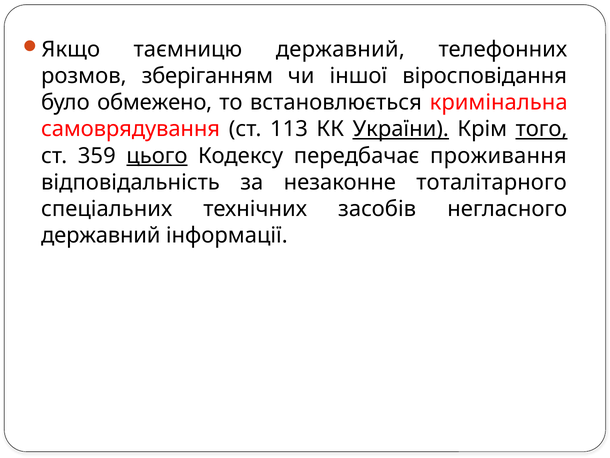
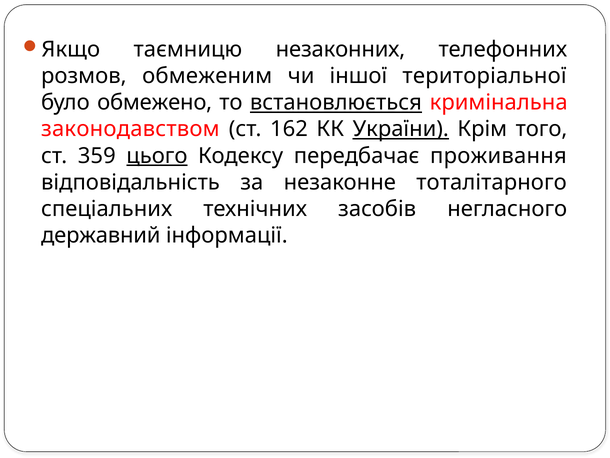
таємницю державний: державний -> незаконних (340, 50)
зберіганням: зберіганням -> обмеженим (207, 76)
віросповідання: віросповідання -> територіальної (485, 76)
встановлюється underline: none -> present (336, 103)
самоврядування: самоврядування -> законодавством (130, 129)
113: 113 -> 162 (289, 129)
того underline: present -> none (542, 129)
